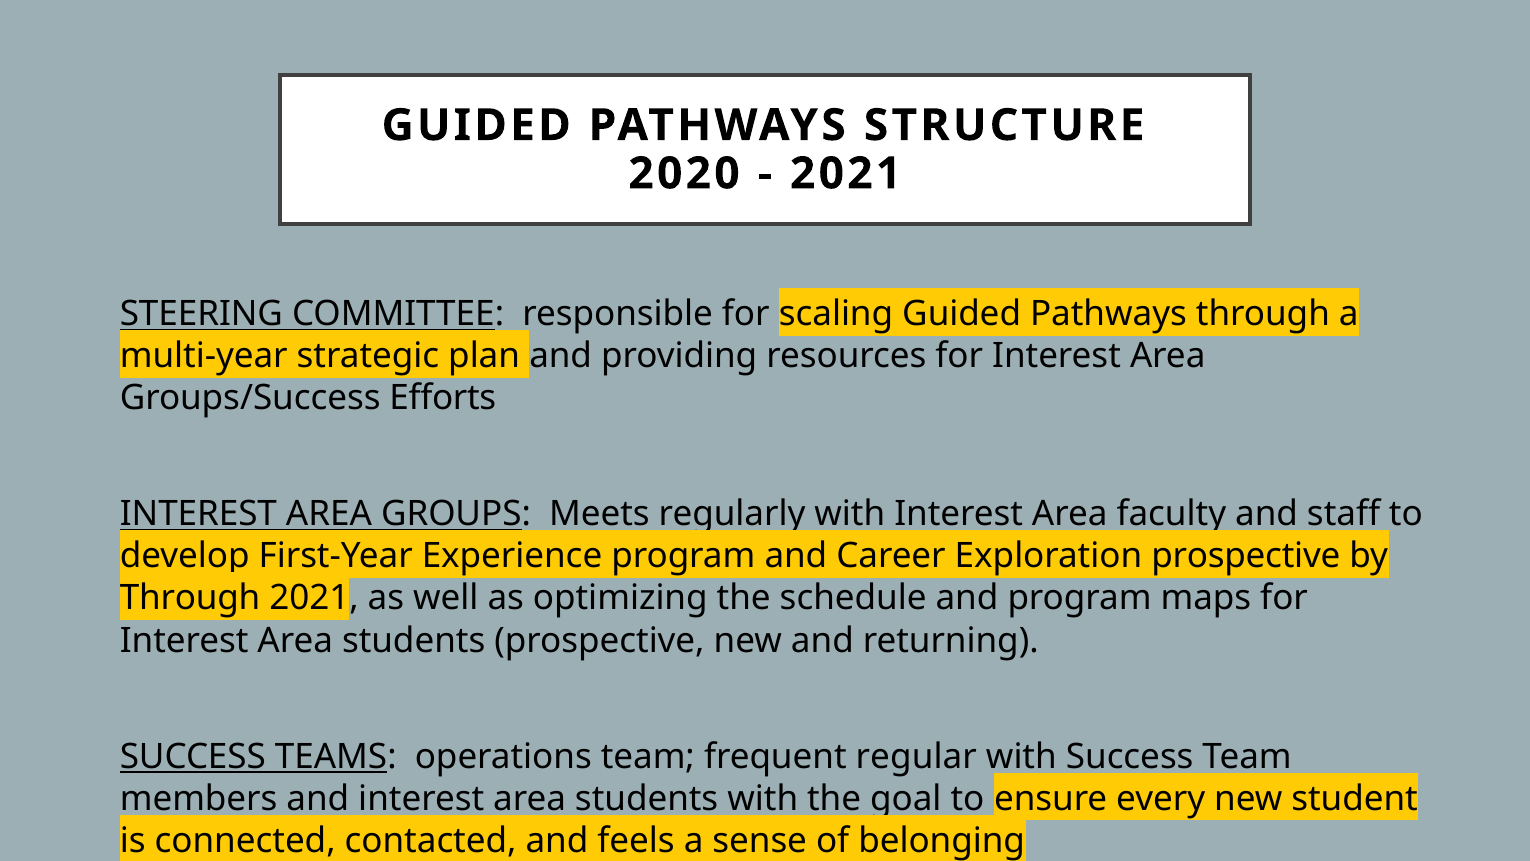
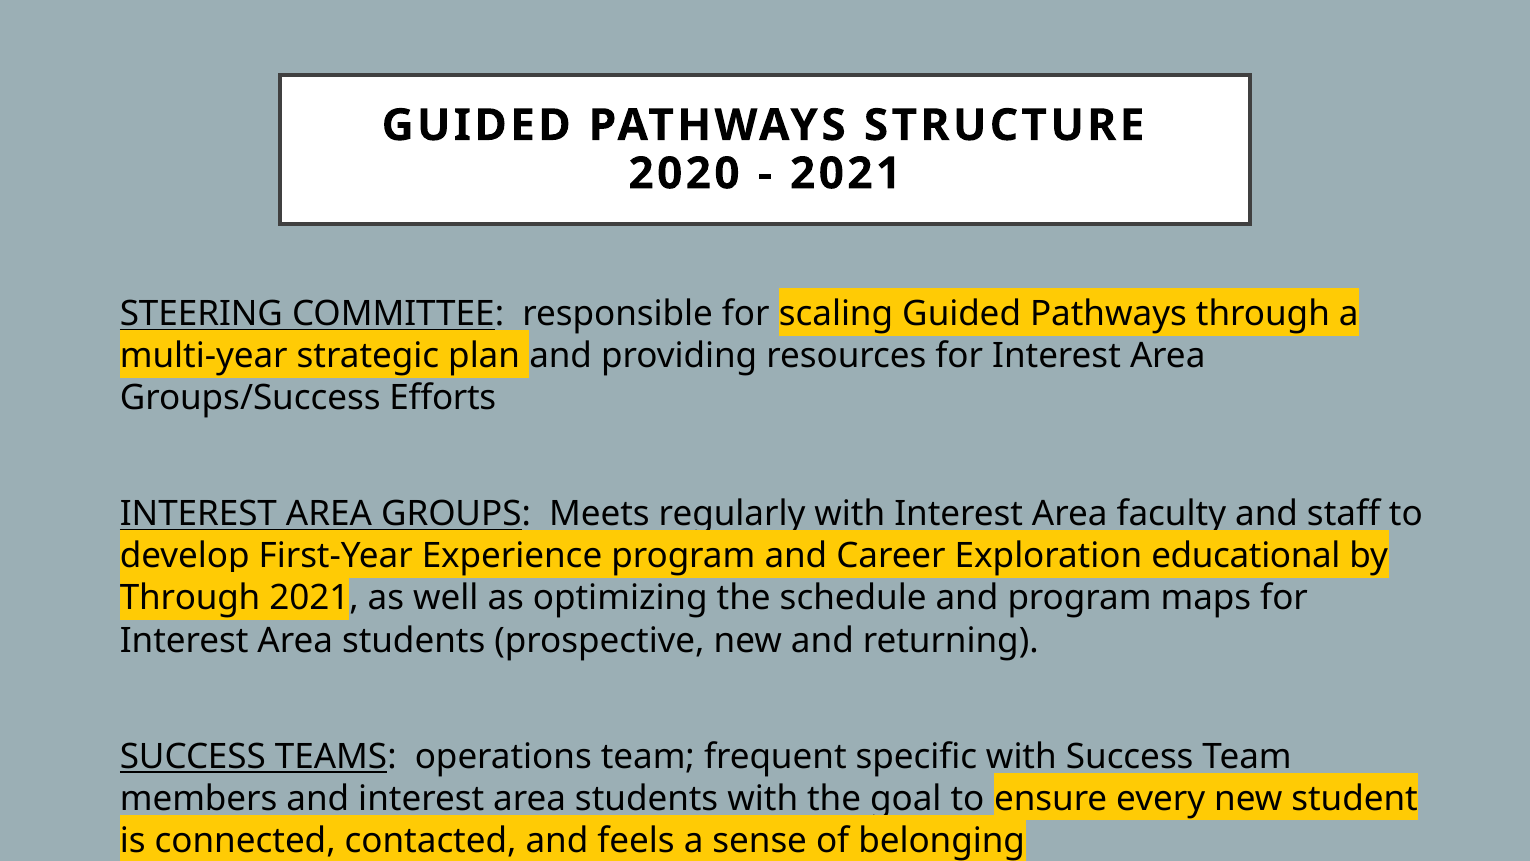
Exploration prospective: prospective -> educational (1246, 556)
regular: regular -> specific (916, 756)
